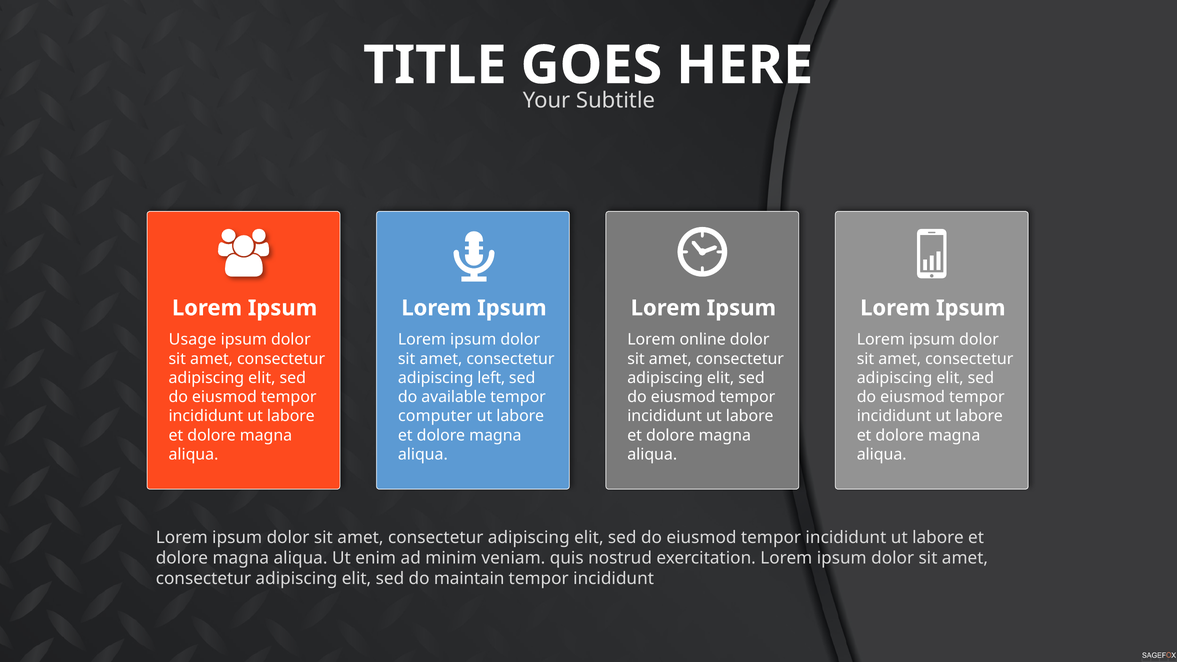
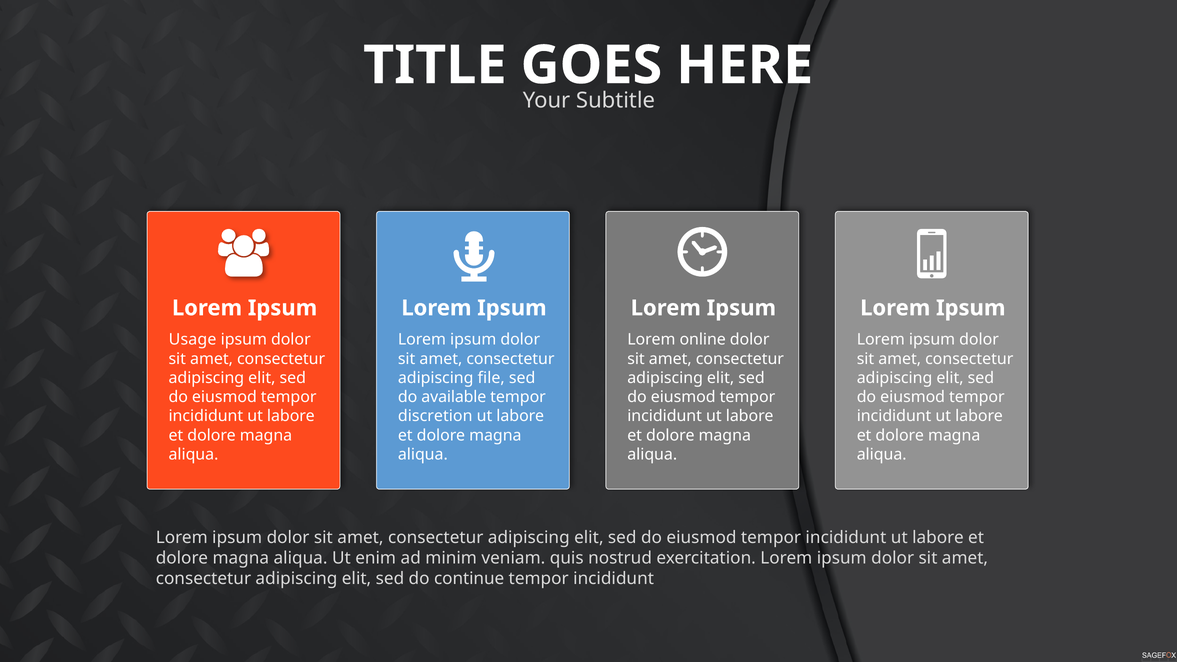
left: left -> file (491, 378)
computer: computer -> discretion (435, 416)
maintain: maintain -> continue (469, 579)
